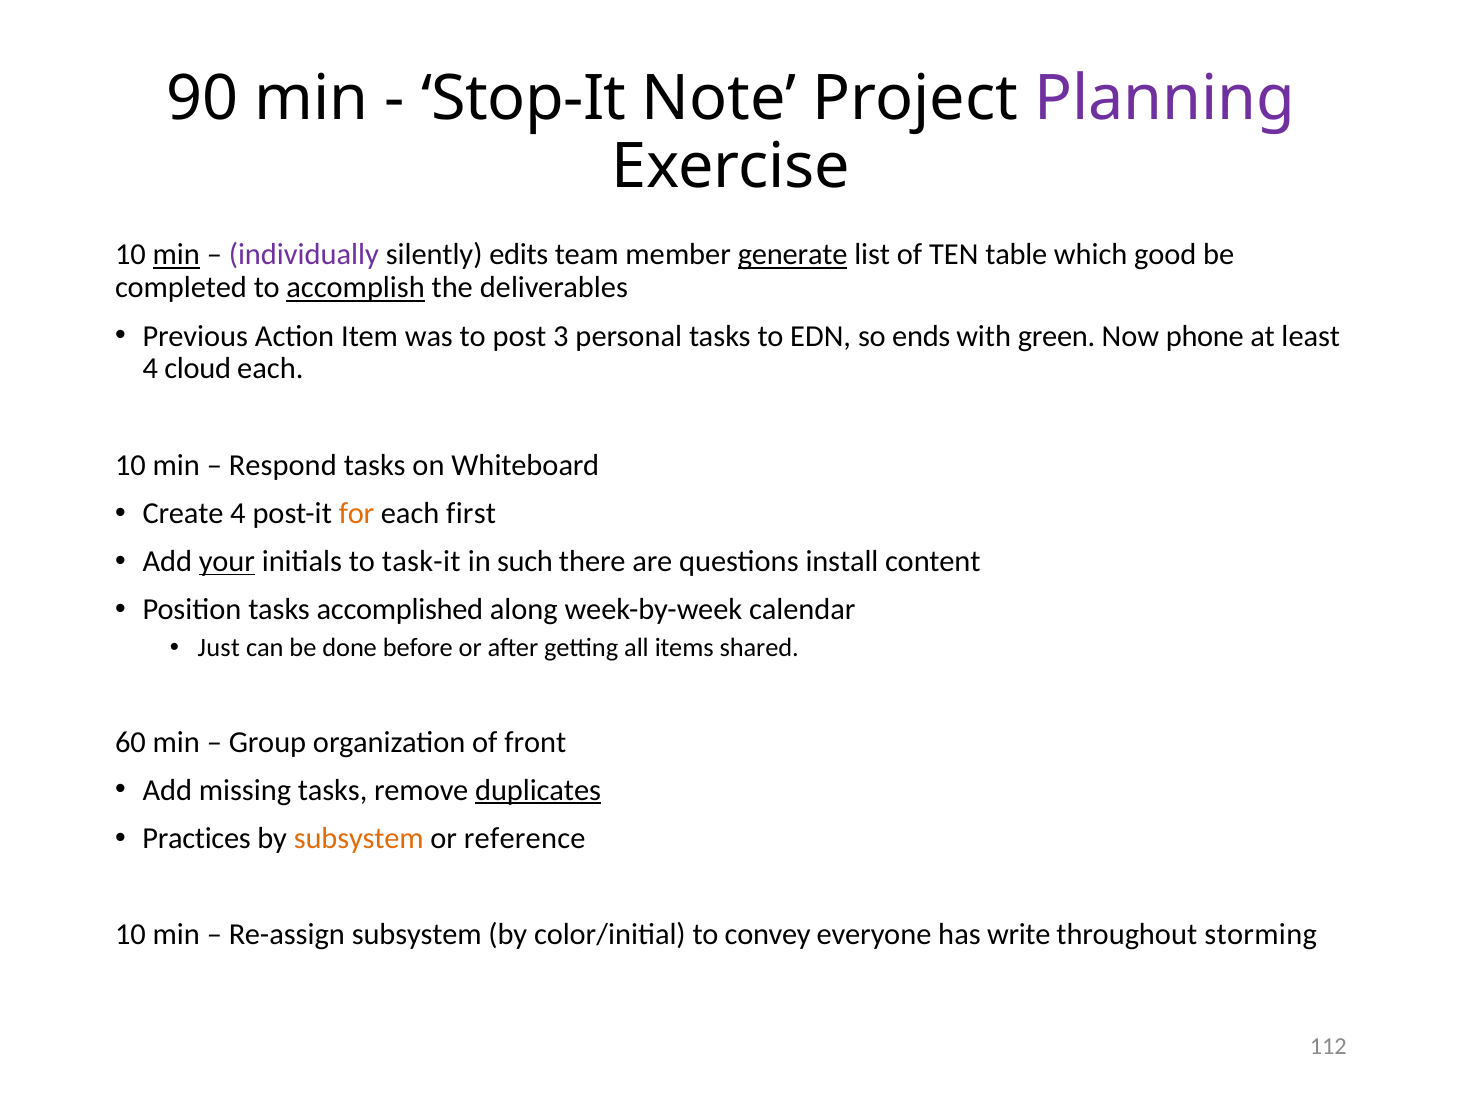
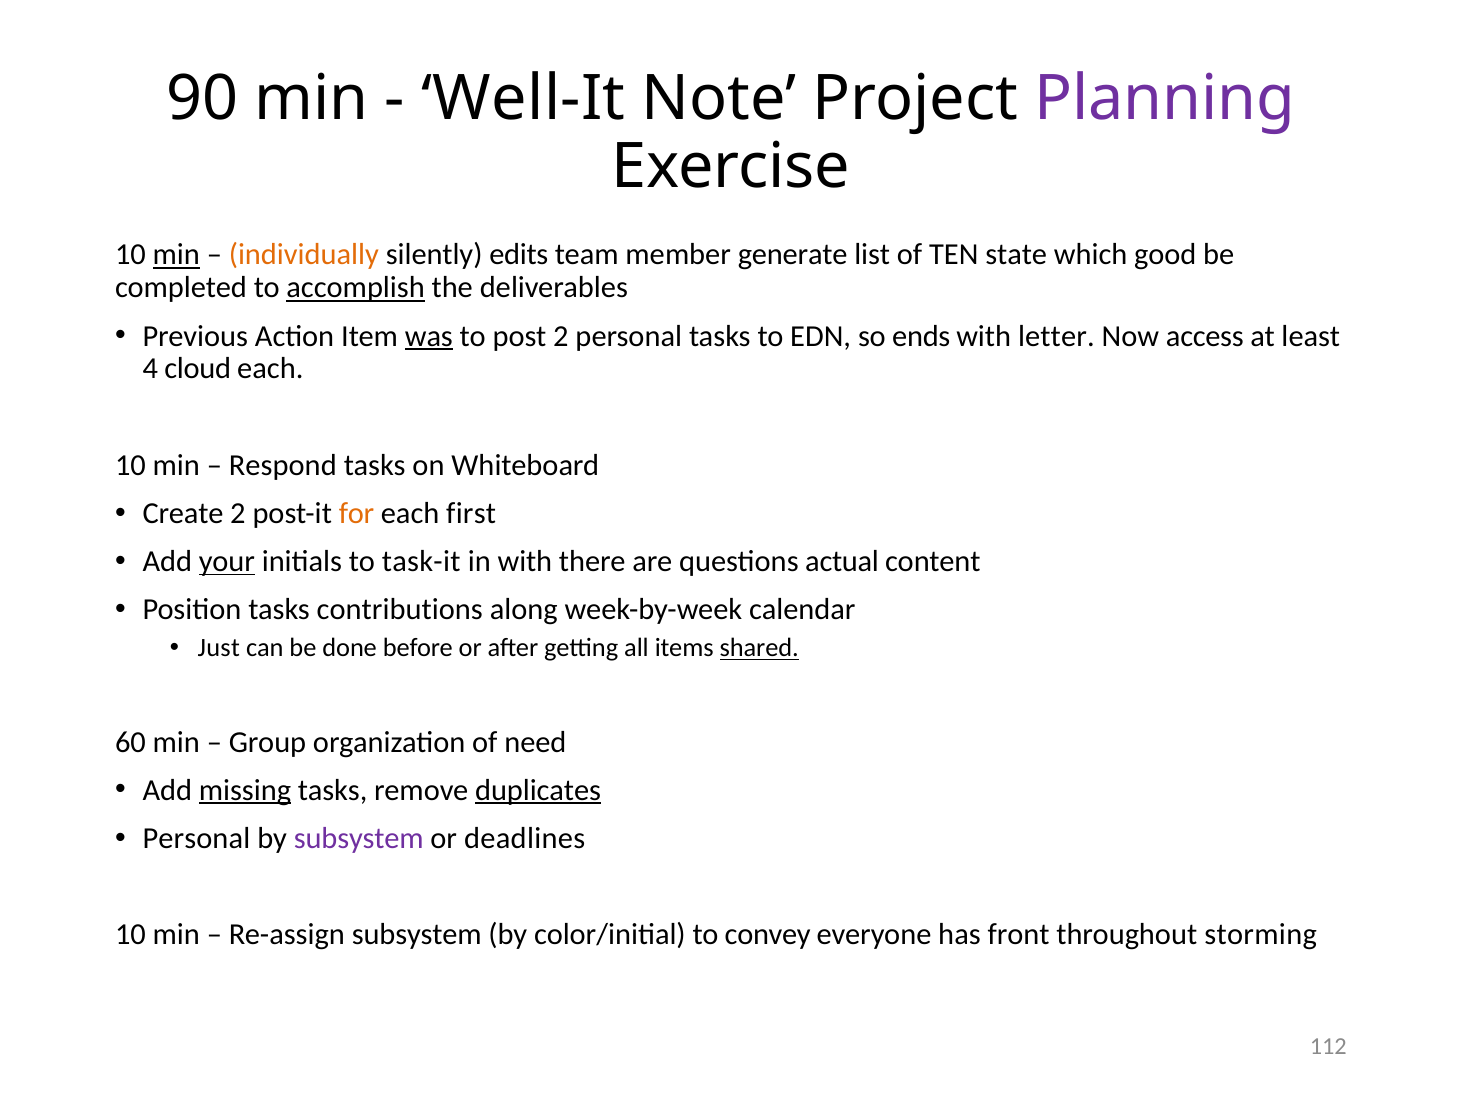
Stop-It: Stop-It -> Well-It (523, 99)
individually colour: purple -> orange (304, 255)
generate underline: present -> none (793, 255)
table: table -> state (1016, 255)
was underline: none -> present (429, 336)
post 3: 3 -> 2 (561, 336)
green: green -> letter (1056, 336)
phone: phone -> access (1205, 336)
Create 4: 4 -> 2 (238, 514)
in such: such -> with (525, 562)
install: install -> actual (842, 562)
accomplished: accomplished -> contributions (400, 610)
shared underline: none -> present (759, 648)
front: front -> need (535, 742)
missing underline: none -> present (245, 791)
Practices: Practices -> Personal (196, 839)
subsystem colour: orange -> purple (359, 839)
reference: reference -> deadlines (525, 839)
write: write -> front (1019, 935)
